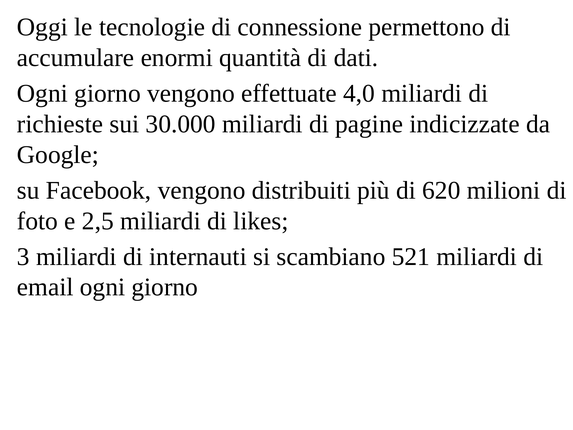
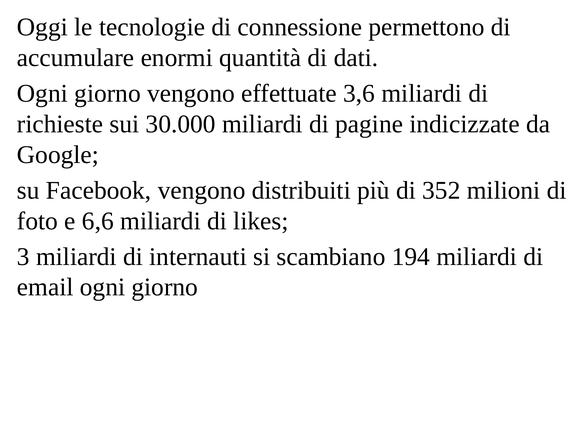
4,0: 4,0 -> 3,6 (359, 93)
620: 620 -> 352 (441, 190)
2,5: 2,5 -> 6,6 (98, 221)
521: 521 -> 194 (411, 257)
